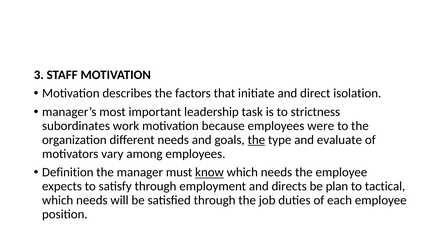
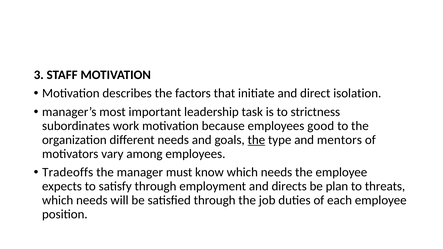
were: were -> good (321, 126)
evaluate: evaluate -> mentors (339, 140)
Definition: Definition -> Tradeoffs (68, 172)
know underline: present -> none (209, 172)
tactical: tactical -> threats (385, 186)
